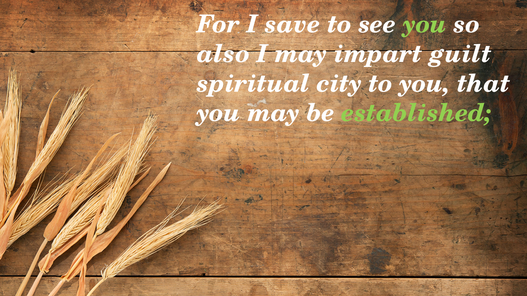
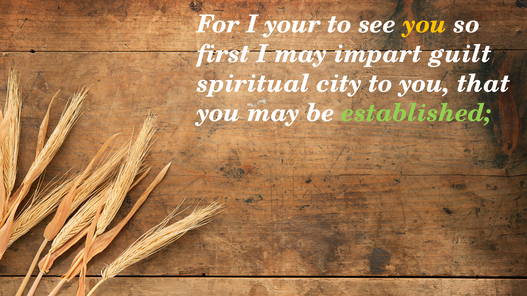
save: save -> your (293, 24)
you colour: light green -> yellow (425, 24)
also: also -> first (223, 54)
